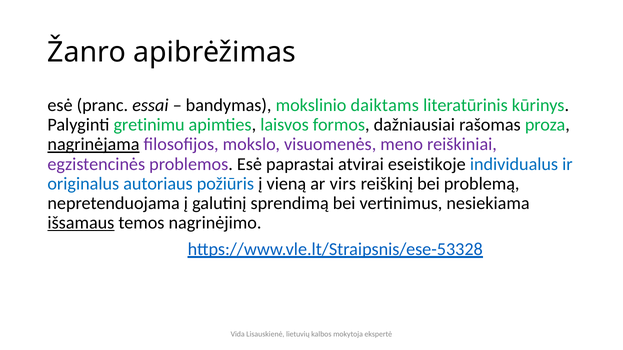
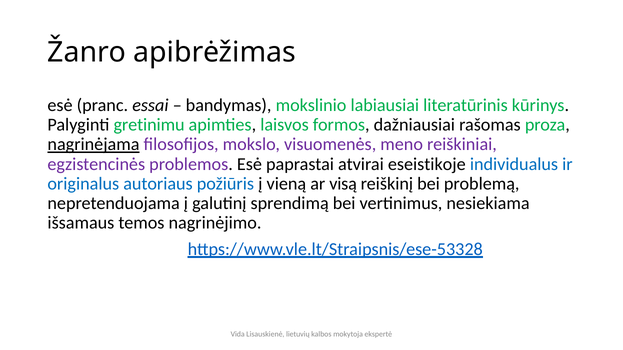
daiktams: daiktams -> labiausiai (385, 105)
virs: virs -> visą (343, 184)
išsamaus underline: present -> none (81, 223)
